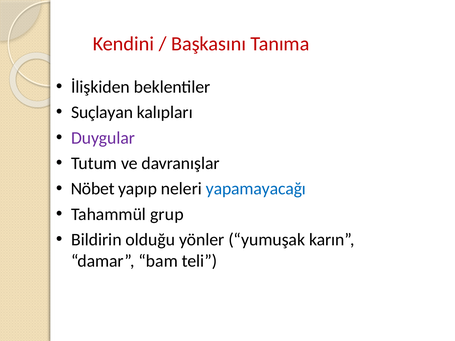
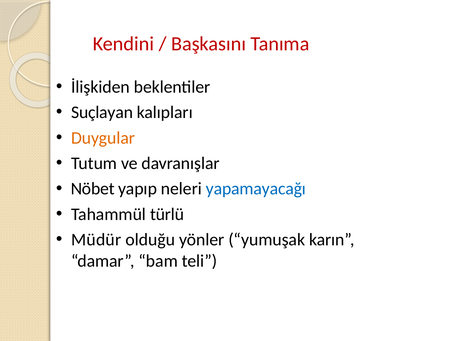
Duygular colour: purple -> orange (103, 138)
grup: grup -> türlü (167, 214)
Bildirin: Bildirin -> Müdür (96, 240)
